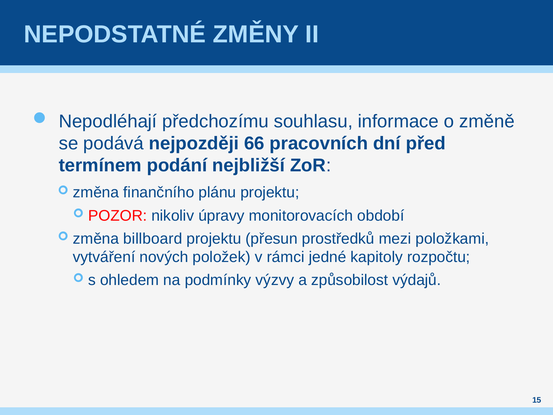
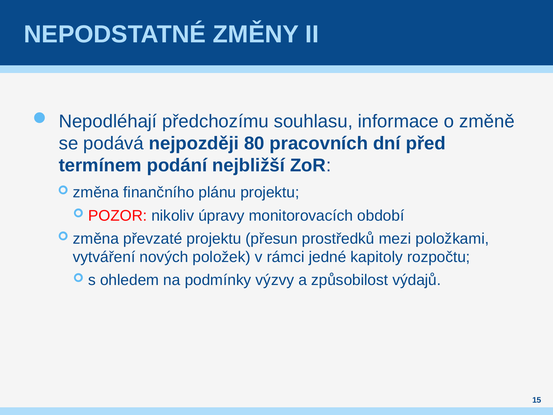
66: 66 -> 80 (254, 143)
billboard: billboard -> převzaté (153, 239)
